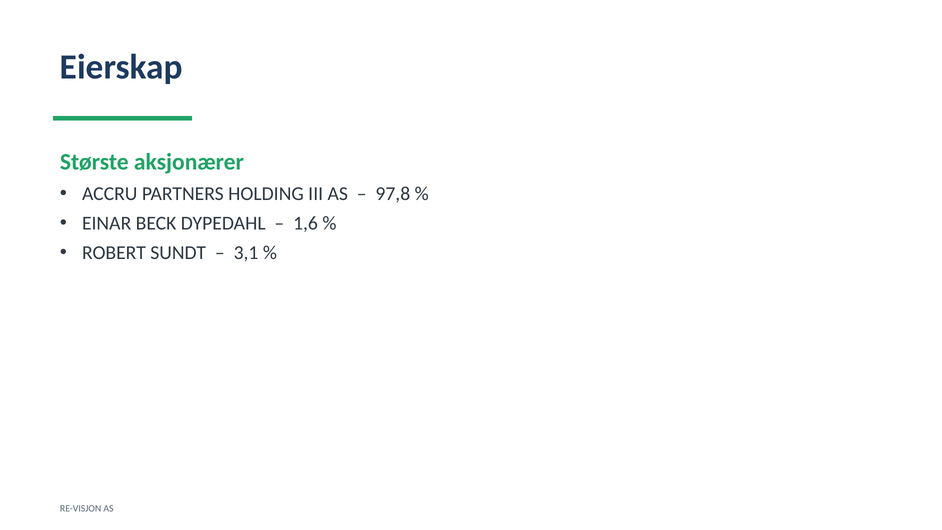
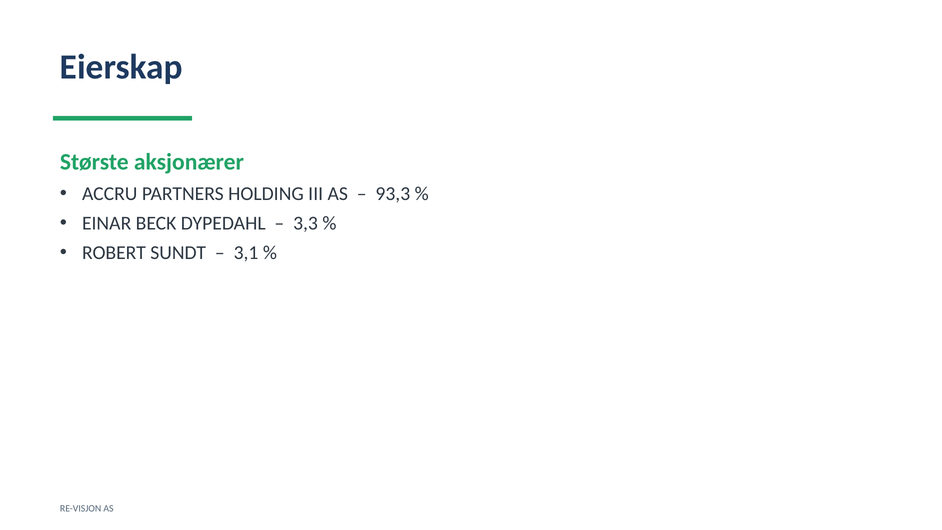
97,8: 97,8 -> 93,3 (393, 194)
1,6: 1,6 -> 3,3 (306, 223)
